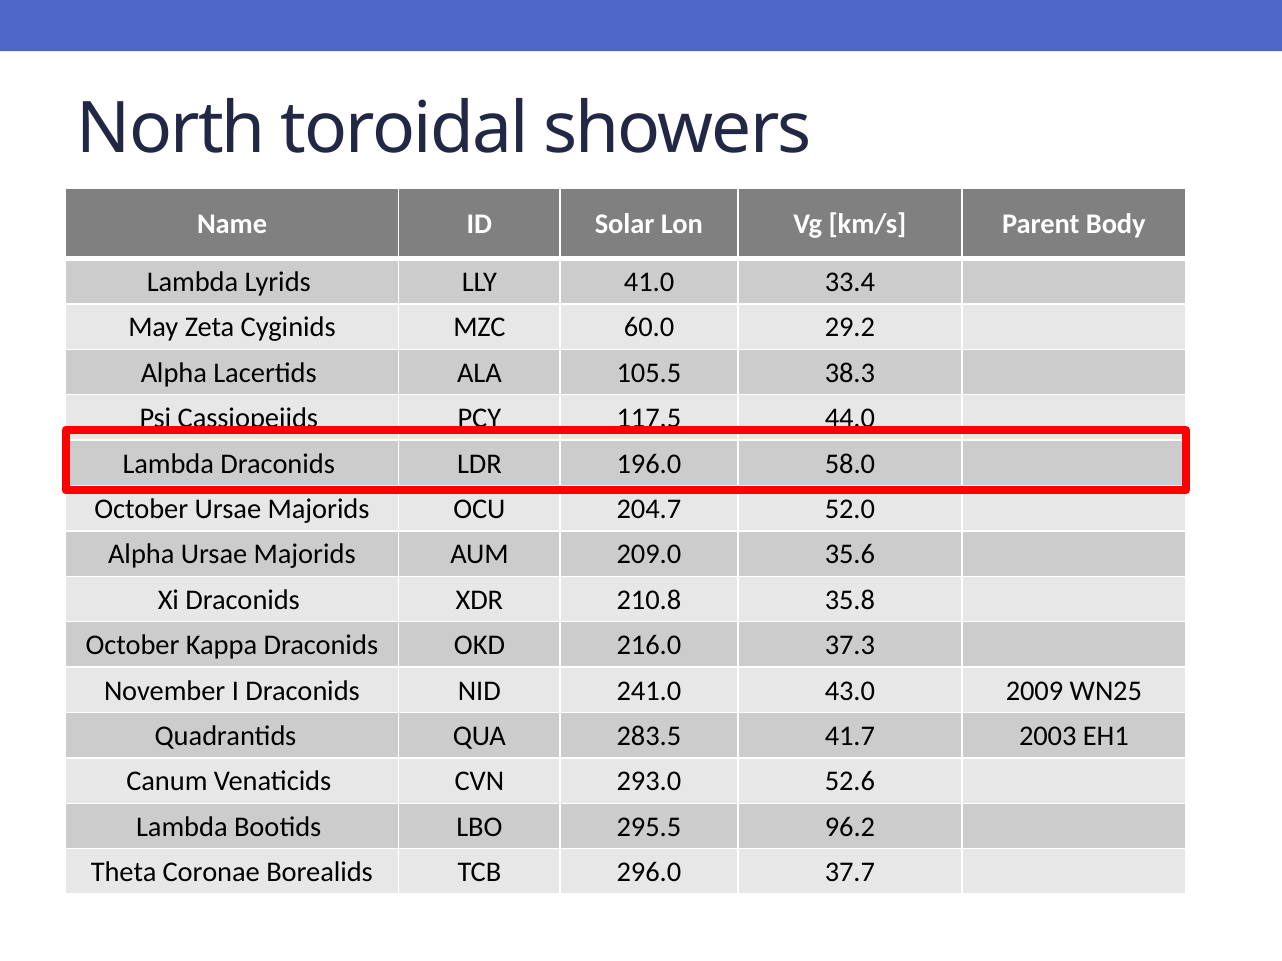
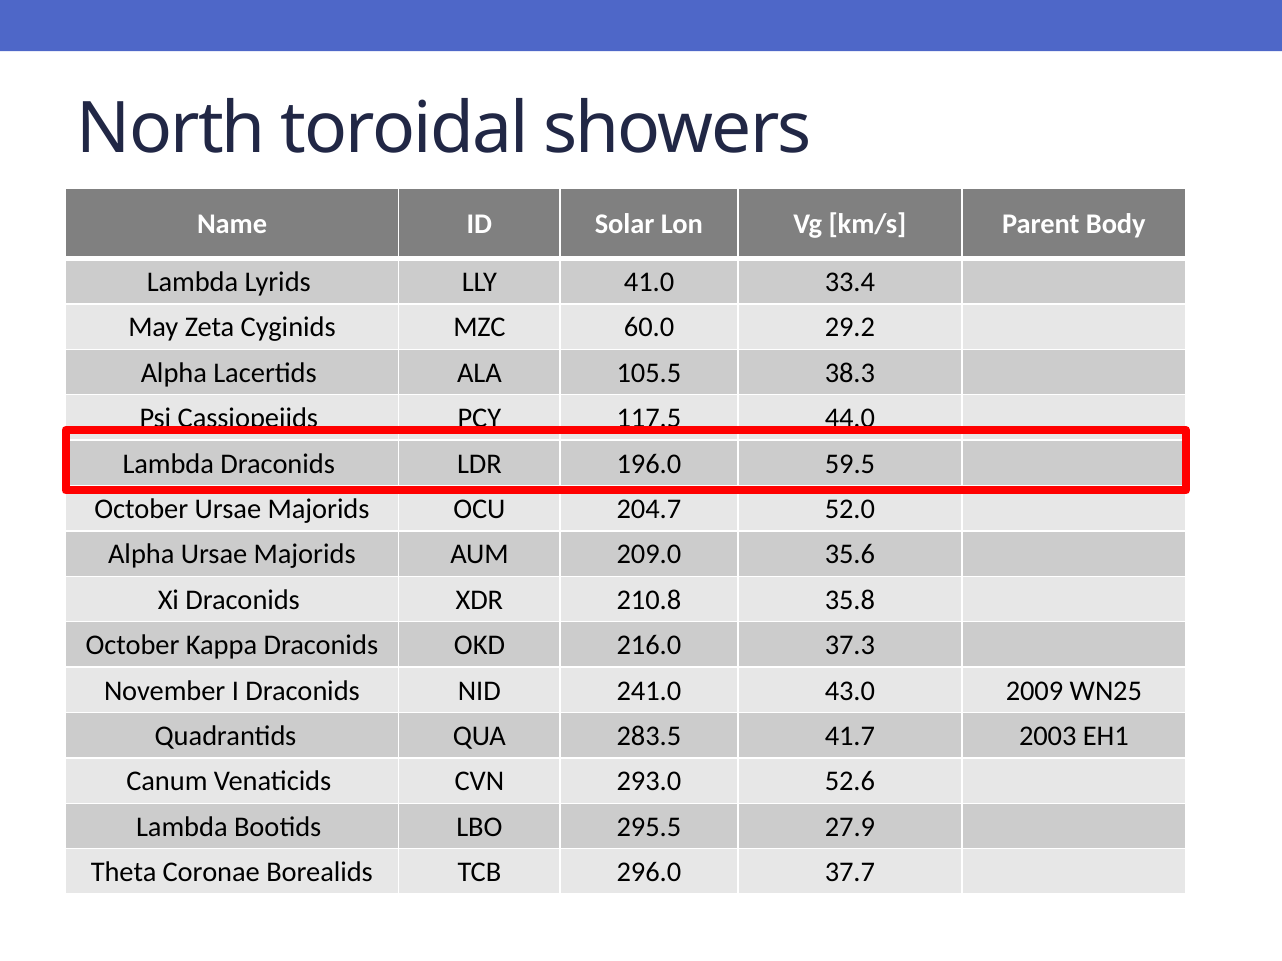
58.0: 58.0 -> 59.5 (850, 464)
96.2: 96.2 -> 27.9 (850, 827)
